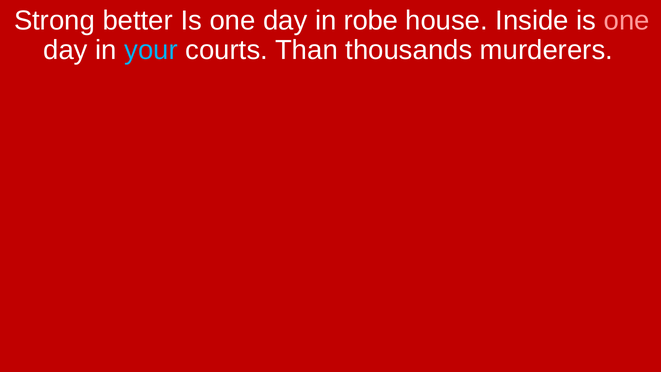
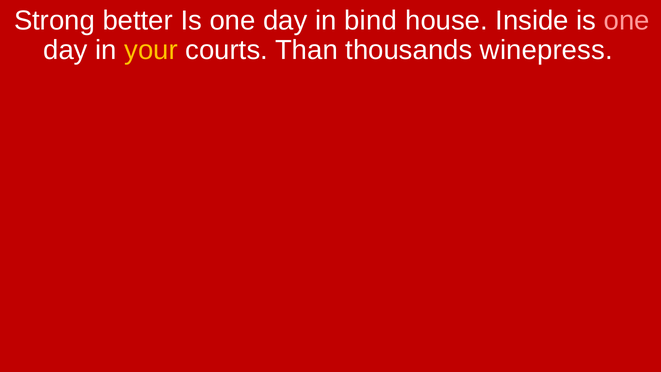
robe: robe -> bind (371, 20)
your colour: light blue -> yellow (151, 50)
murderers: murderers -> winepress (546, 50)
